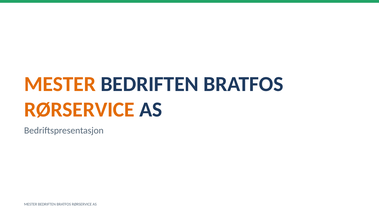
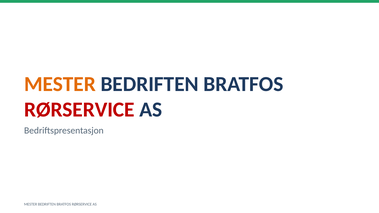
RØRSERVICE colour: orange -> red (79, 110)
